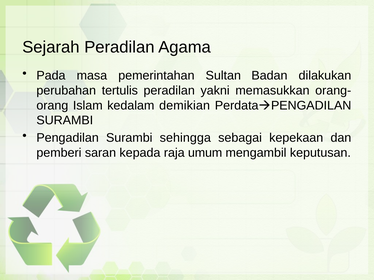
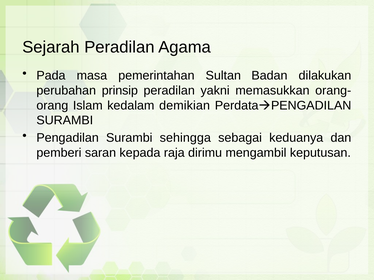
tertulis: tertulis -> prinsip (120, 91)
kepekaan: kepekaan -> keduanya (296, 138)
umum: umum -> dirimu (205, 153)
